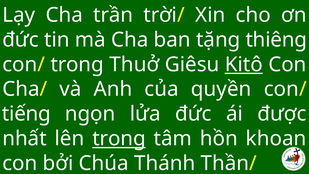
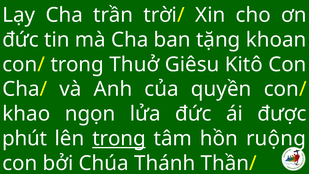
thiêng: thiêng -> khoan (276, 40)
Kitô underline: present -> none (244, 64)
tiếng: tiếng -> khao (26, 114)
nhất: nhất -> phút (25, 139)
khoan: khoan -> ruộng (276, 139)
